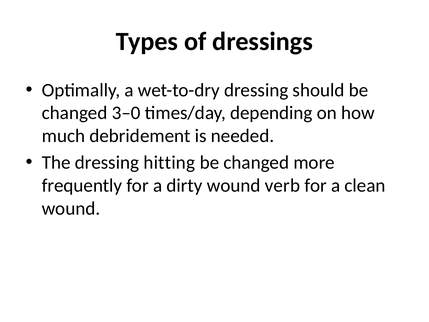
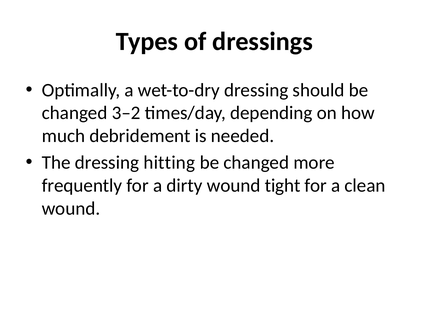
3–0: 3–0 -> 3–2 (126, 113)
verb: verb -> tight (283, 185)
